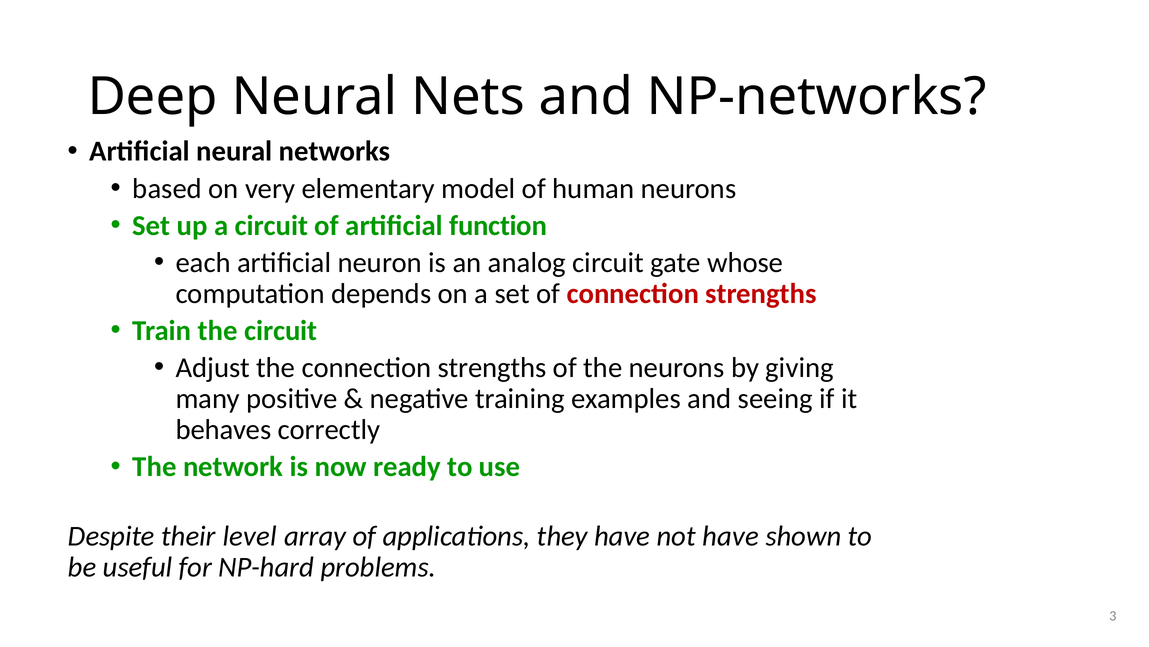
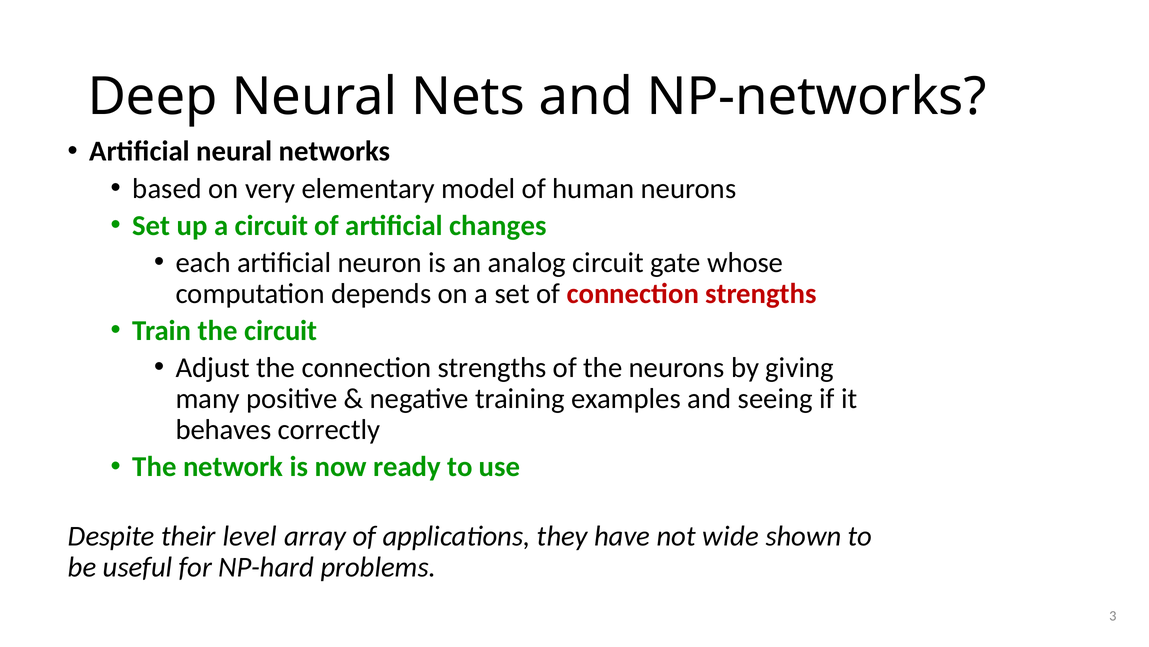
function: function -> changes (498, 225)
not have: have -> wide (731, 536)
